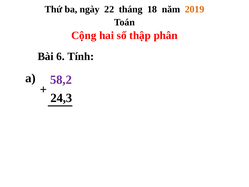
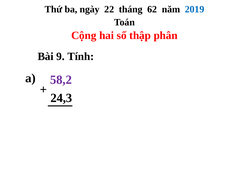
18: 18 -> 62 (152, 9)
2019 colour: orange -> blue (195, 9)
6: 6 -> 9 (60, 56)
